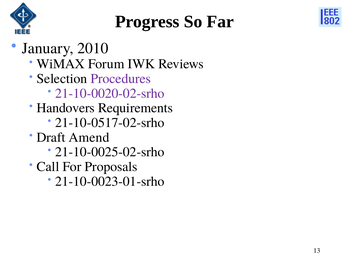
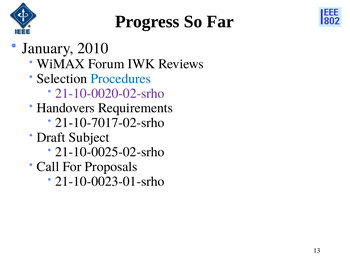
Procedures colour: purple -> blue (121, 79)
21-10-0517-02-srho: 21-10-0517-02-srho -> 21-10-7017-02-srho (110, 123)
Amend: Amend -> Subject (89, 138)
